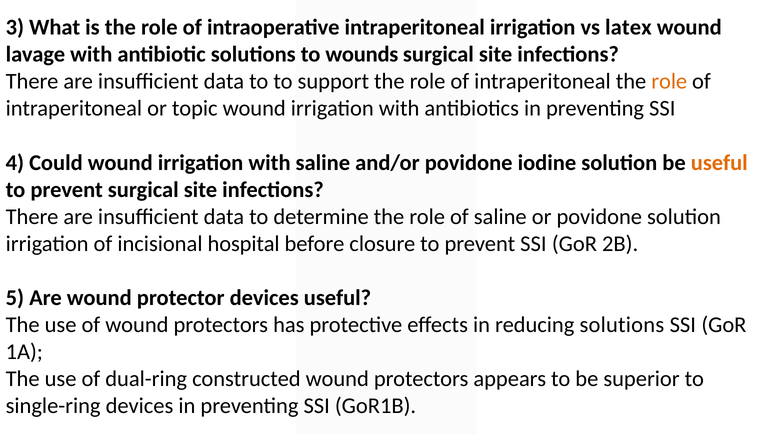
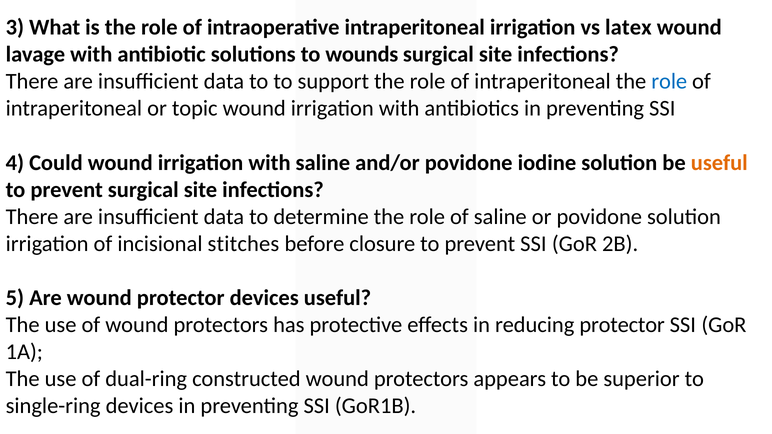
role colour: orange -> blue (669, 82)
hospital: hospital -> stitches (243, 244)
reducing solutions: solutions -> protector (622, 325)
